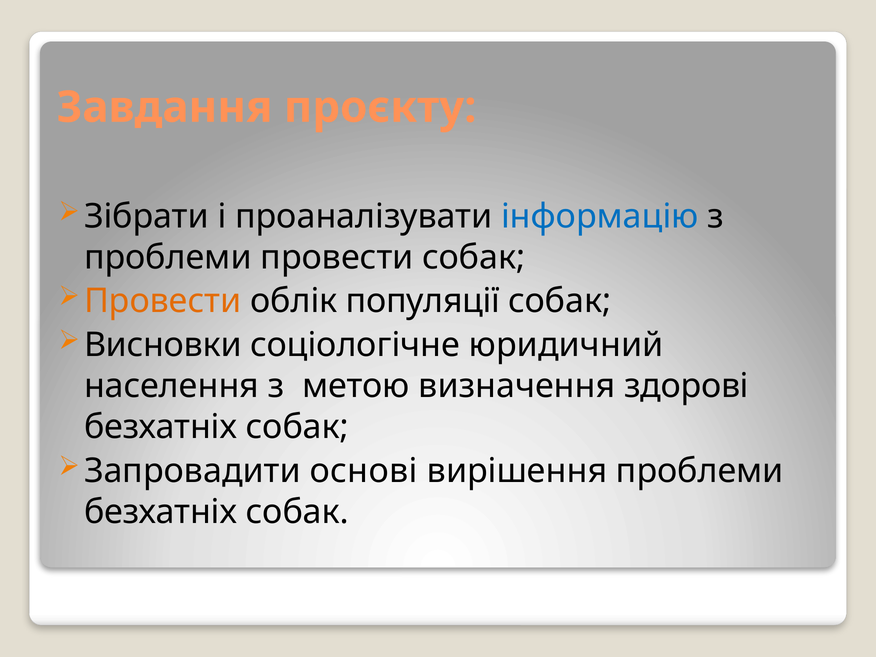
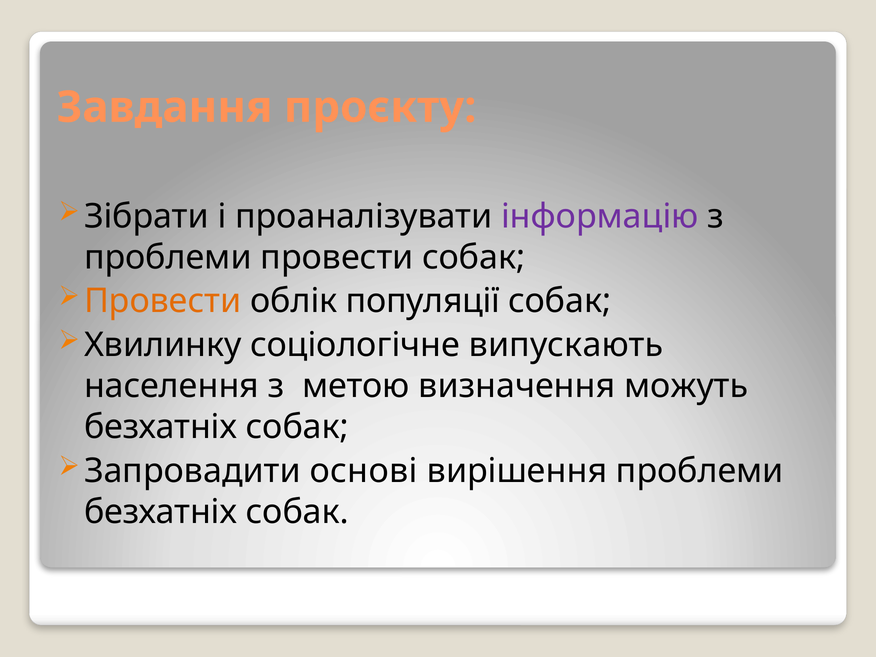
інформацію colour: blue -> purple (600, 216)
Висновки: Висновки -> Хвилинку (163, 345)
юридичний: юридичний -> випускають (566, 345)
здорові: здорові -> можуть (686, 386)
